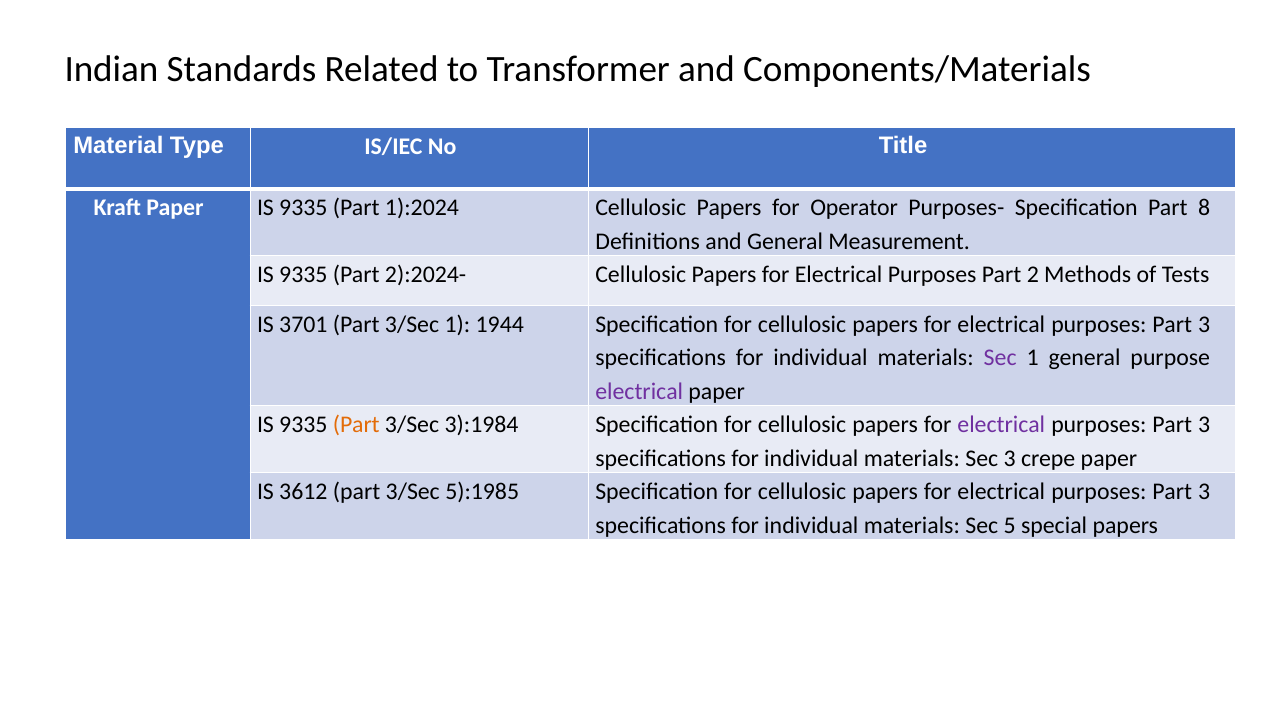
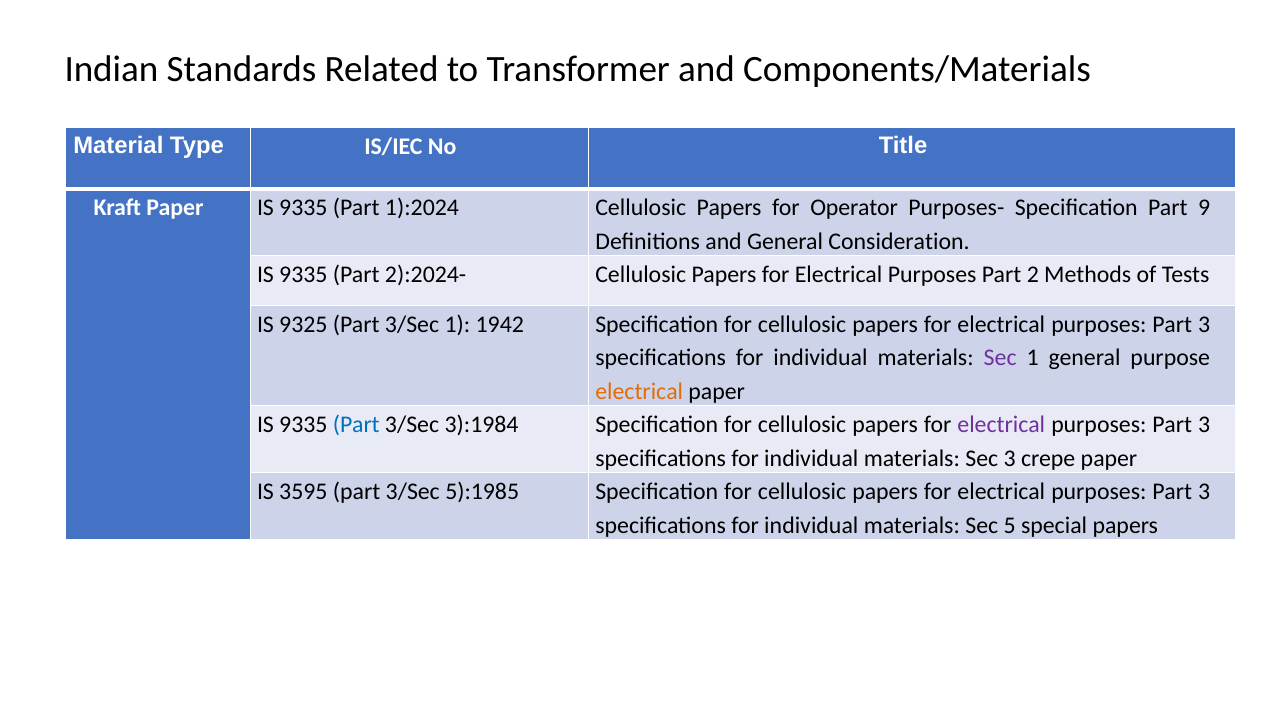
8: 8 -> 9 (1204, 208)
Measurement: Measurement -> Consideration (899, 241)
3701: 3701 -> 9325 (303, 324)
1944: 1944 -> 1942 (500, 324)
electrical colour: purple -> orange (639, 391)
Part colour: orange -> blue (356, 425)
3612: 3612 -> 3595 (303, 492)
